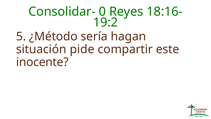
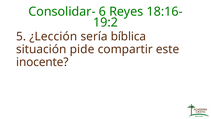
0: 0 -> 6 (102, 12)
¿Método: ¿Método -> ¿Lección (53, 36)
hagan: hagan -> bíblica (128, 36)
